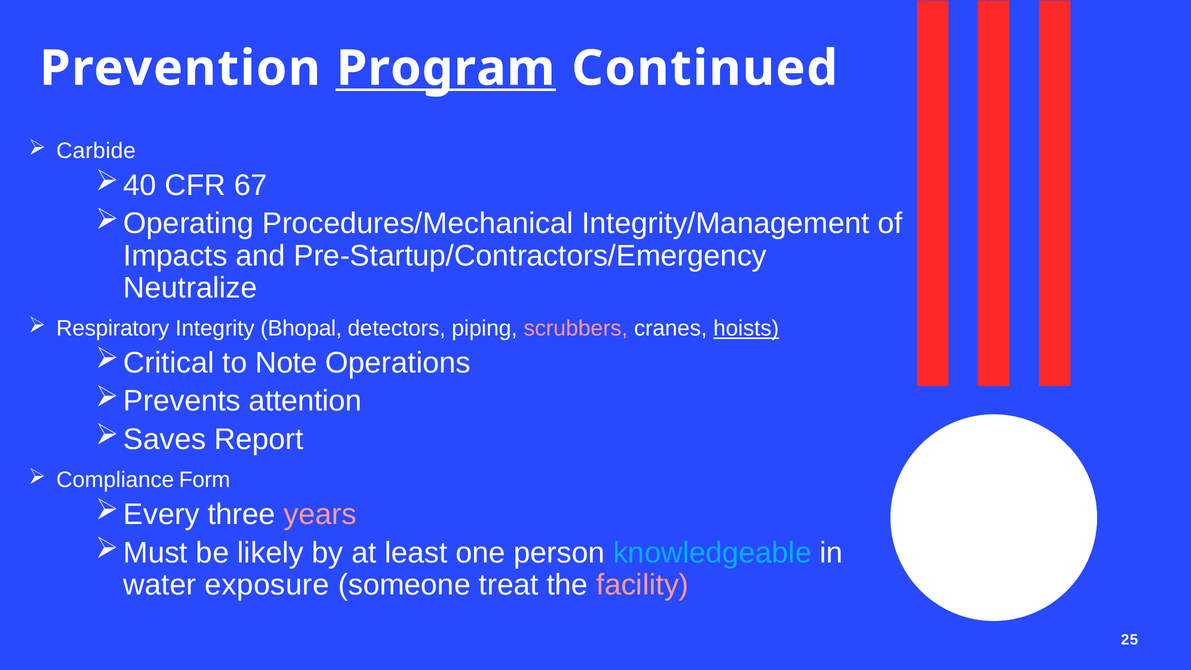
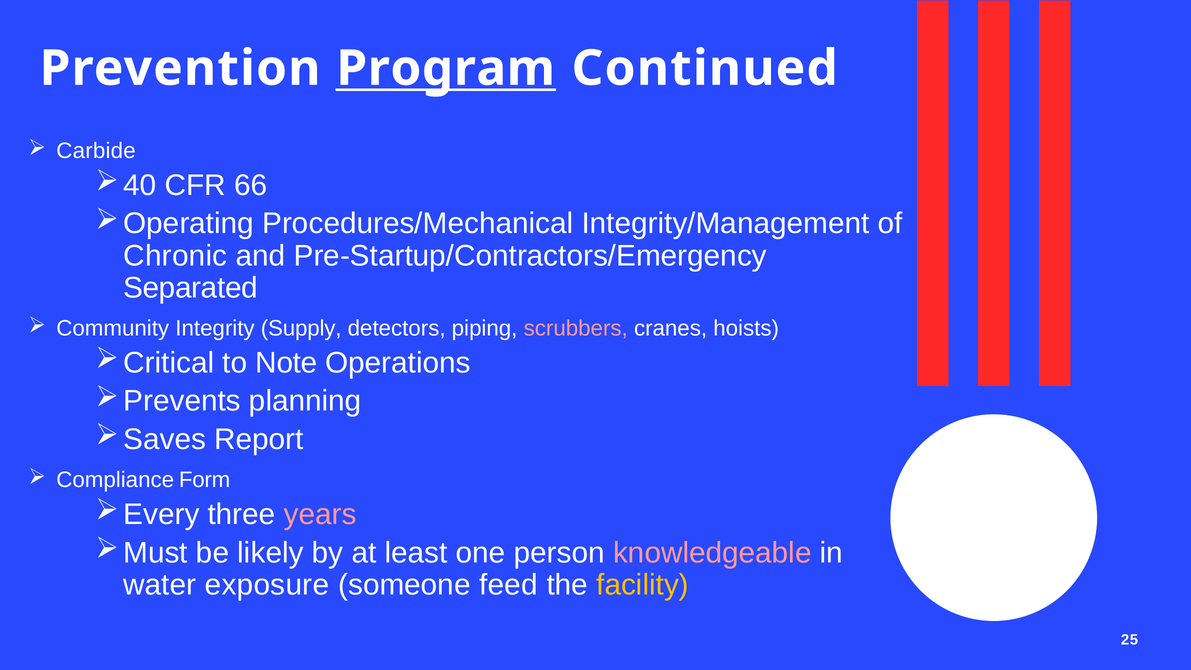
67: 67 -> 66 (251, 185)
Impacts: Impacts -> Chronic (175, 256)
Neutralize: Neutralize -> Separated (190, 288)
Respiratory: Respiratory -> Community (113, 328)
Bhopal: Bhopal -> Supply (301, 328)
hoists underline: present -> none (746, 328)
attention: attention -> planning (305, 401)
knowledgeable colour: light blue -> pink (712, 553)
treat: treat -> feed (508, 585)
facility colour: pink -> yellow (643, 585)
